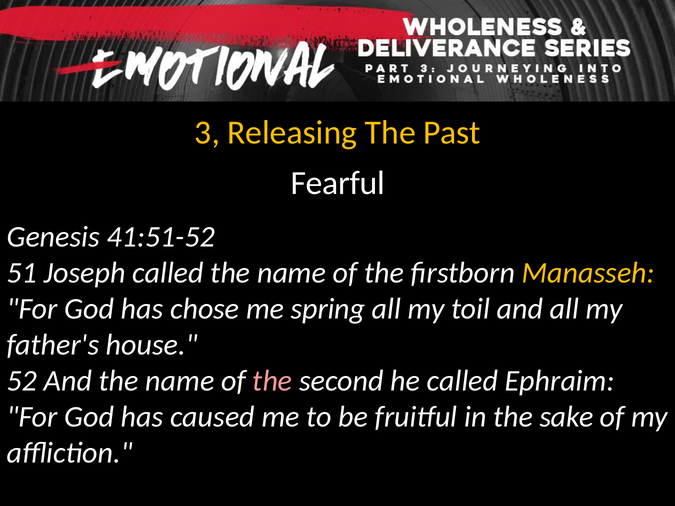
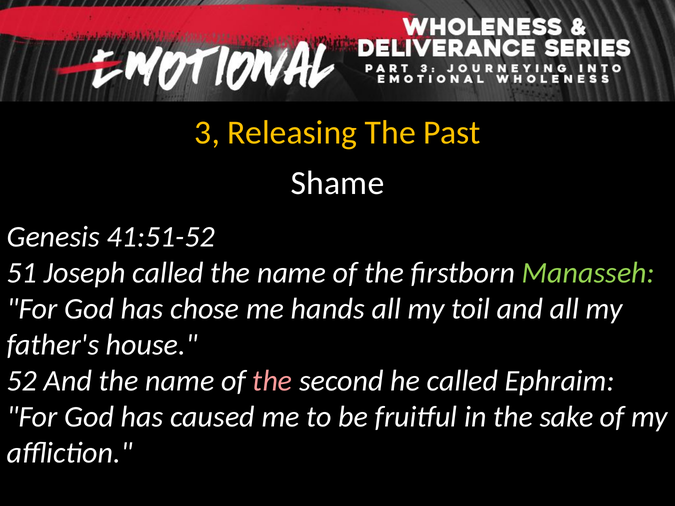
Fearful: Fearful -> Shame (337, 183)
Manasseh colour: yellow -> light green (588, 273)
spring: spring -> hands (328, 309)
